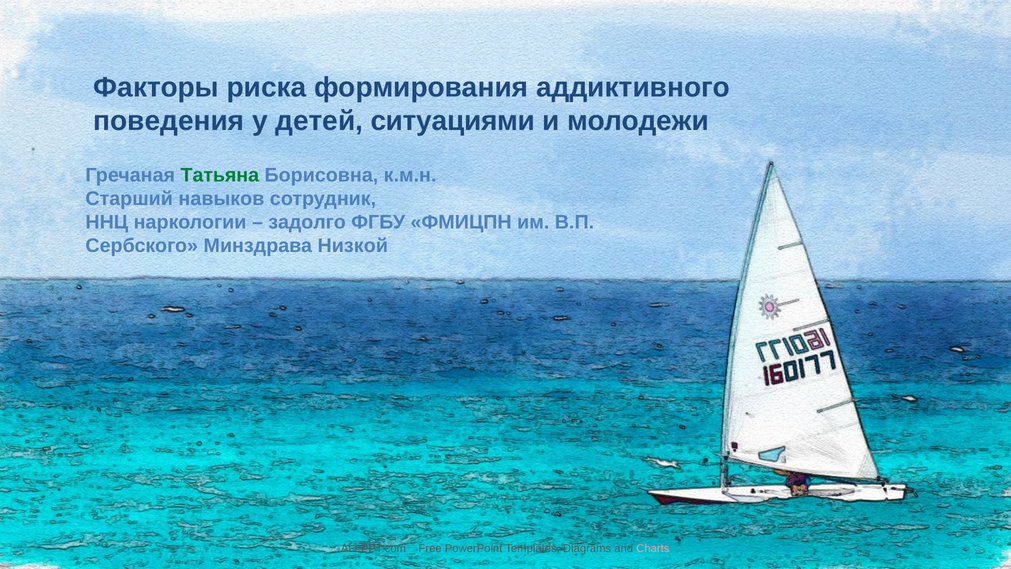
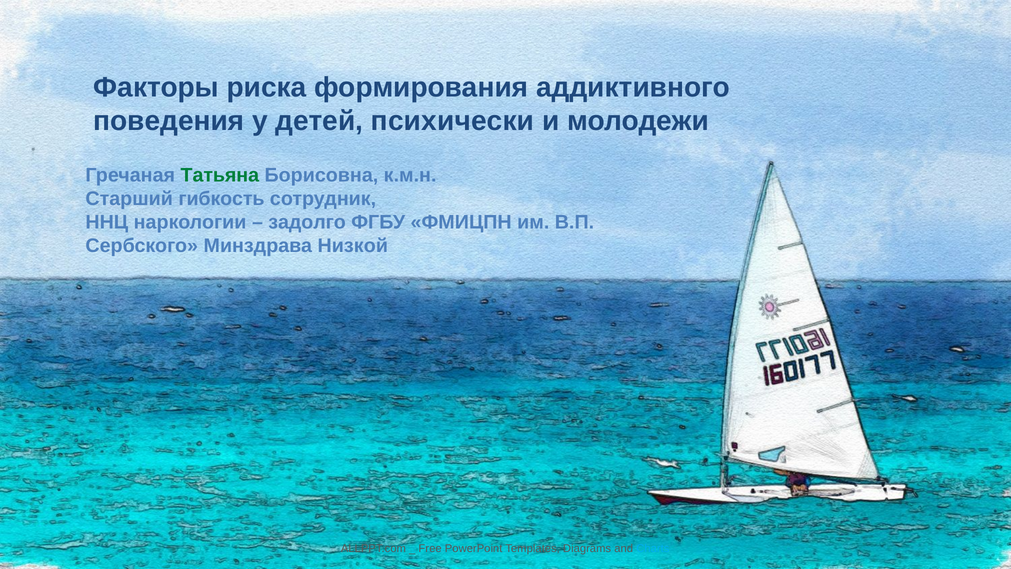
ситуациями: ситуациями -> психически (453, 121)
навыков: навыков -> гибкость (221, 199)
Charts colour: pink -> light blue (653, 548)
